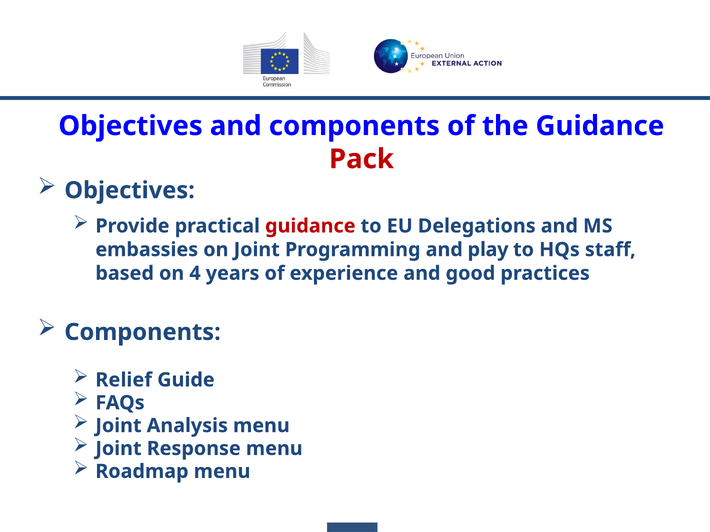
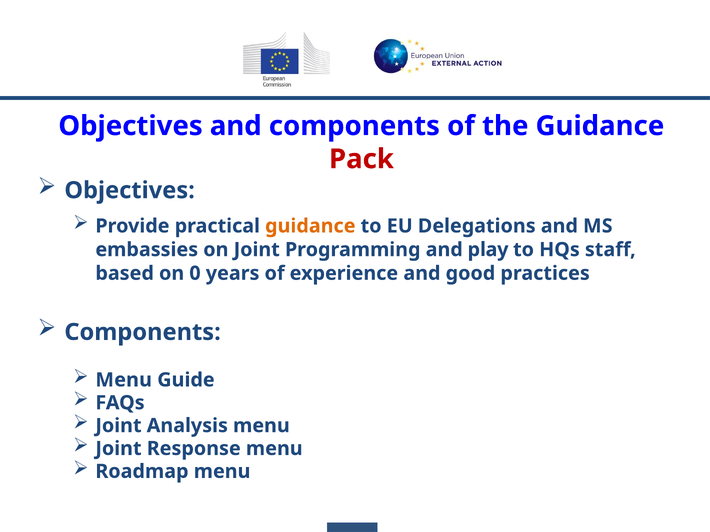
guidance colour: red -> orange (310, 226)
4: 4 -> 0 (195, 274)
Relief: Relief -> Menu (124, 380)
